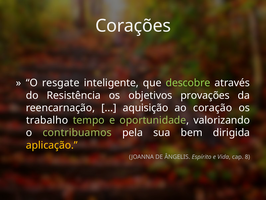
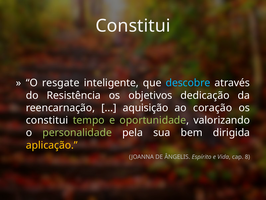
Corações: Corações -> Constitui (133, 26)
descobre colour: light green -> light blue (188, 83)
provações: provações -> dedicação (205, 95)
trabalho: trabalho -> constitui (47, 120)
contribuamos: contribuamos -> personalidade (77, 132)
